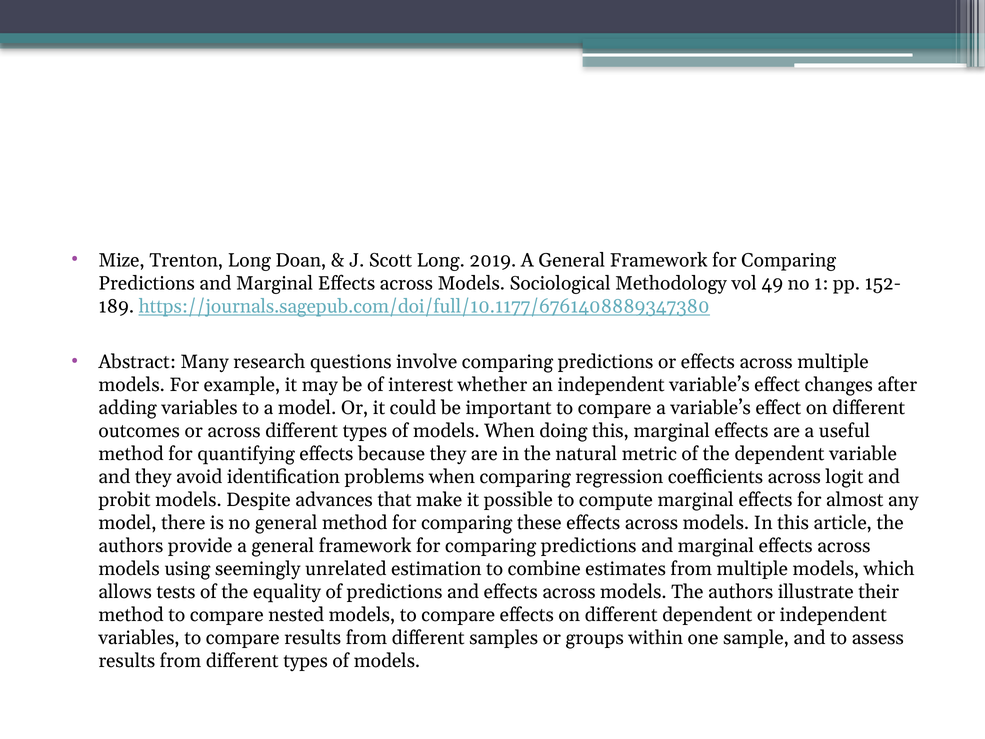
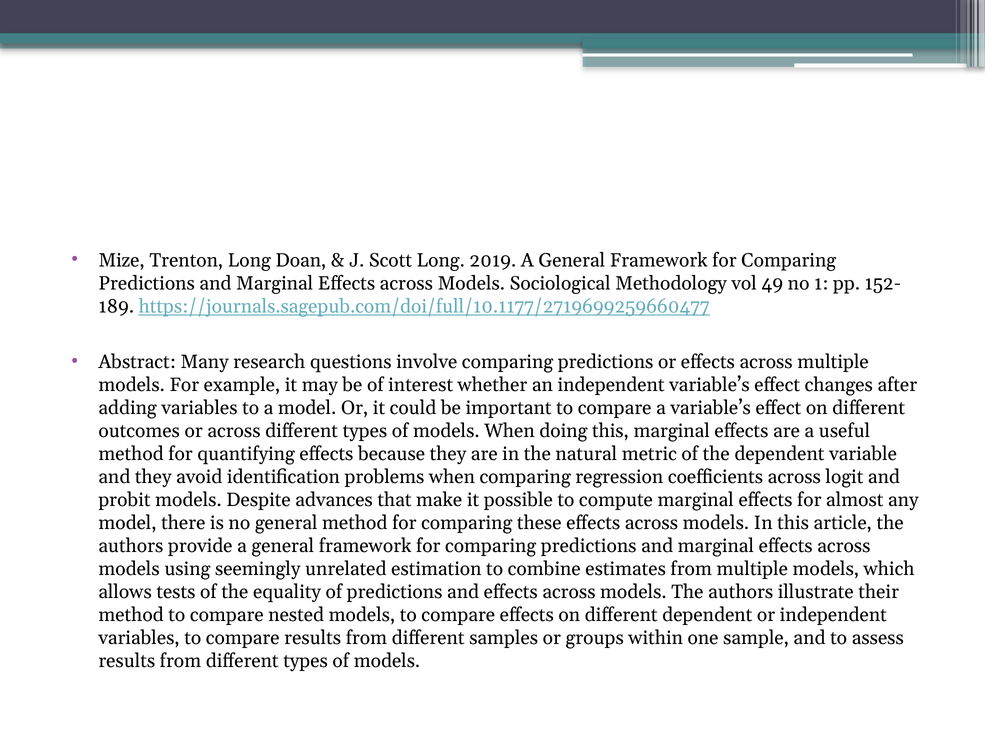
https://journals.sagepub.com/doi/full/10.1177/6761408889347380: https://journals.sagepub.com/doi/full/10.1177/6761408889347380 -> https://journals.sagepub.com/doi/full/10.1177/2719699259660477 (424, 306)
